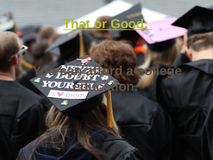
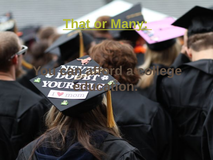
Good: Good -> Many (129, 24)
